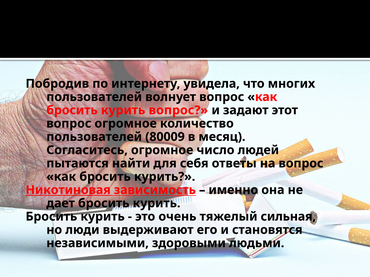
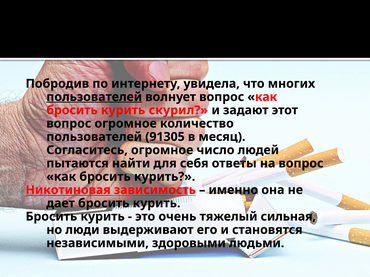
пользователей underline: none -> present (94, 97)
курить вопрос: вопрос -> скурил (178, 110)
80009: 80009 -> 91305 (165, 137)
